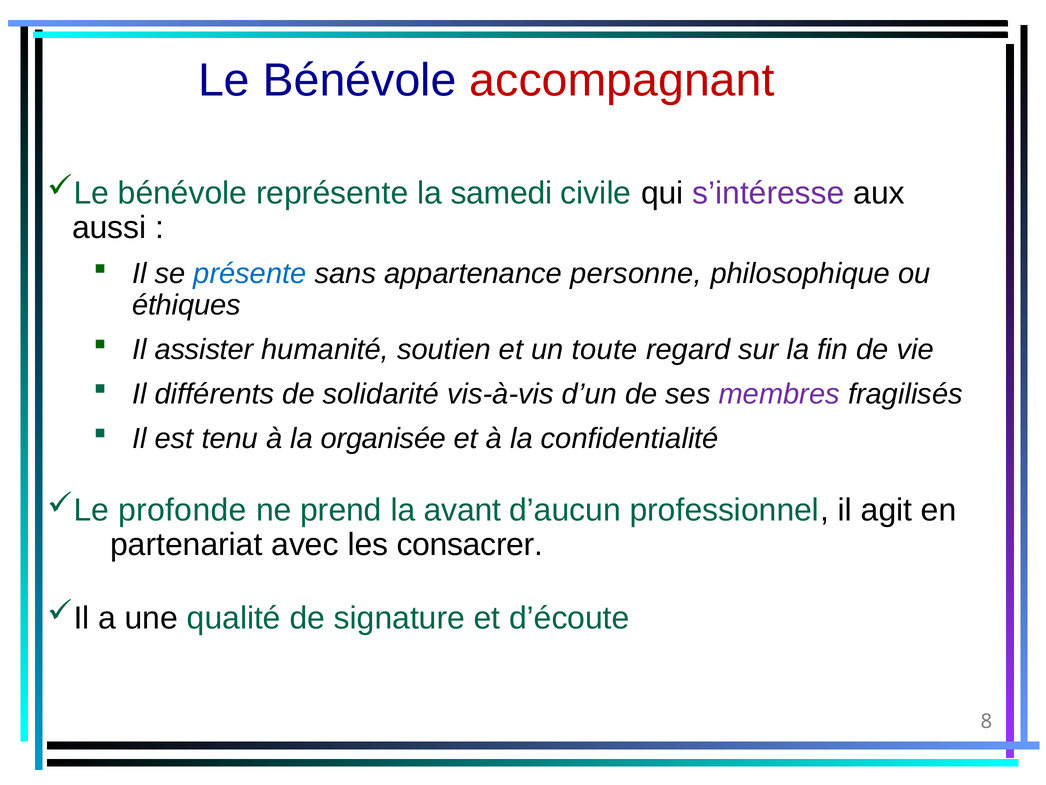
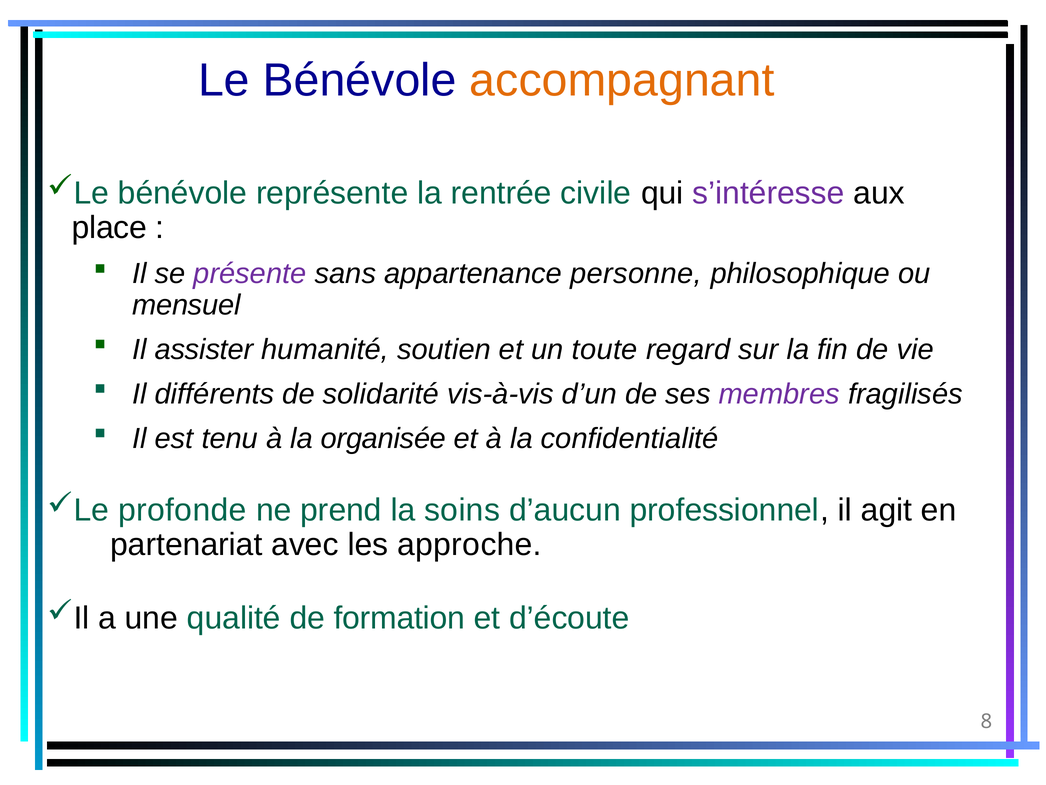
accompagnant colour: red -> orange (622, 80)
samedi: samedi -> rentrée (501, 193)
aussi: aussi -> place (109, 227)
présente colour: blue -> purple (250, 274)
éthiques: éthiques -> mensuel (186, 305)
avant: avant -> soins (462, 510)
consacrer: consacrer -> approche (470, 544)
signature: signature -> formation (399, 618)
